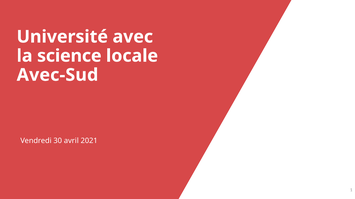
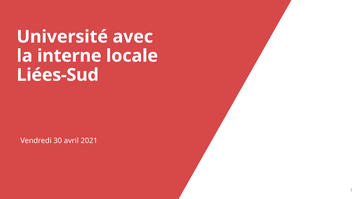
science: science -> interne (69, 56)
Avec-Sud: Avec-Sud -> Liées-Sud (58, 75)
